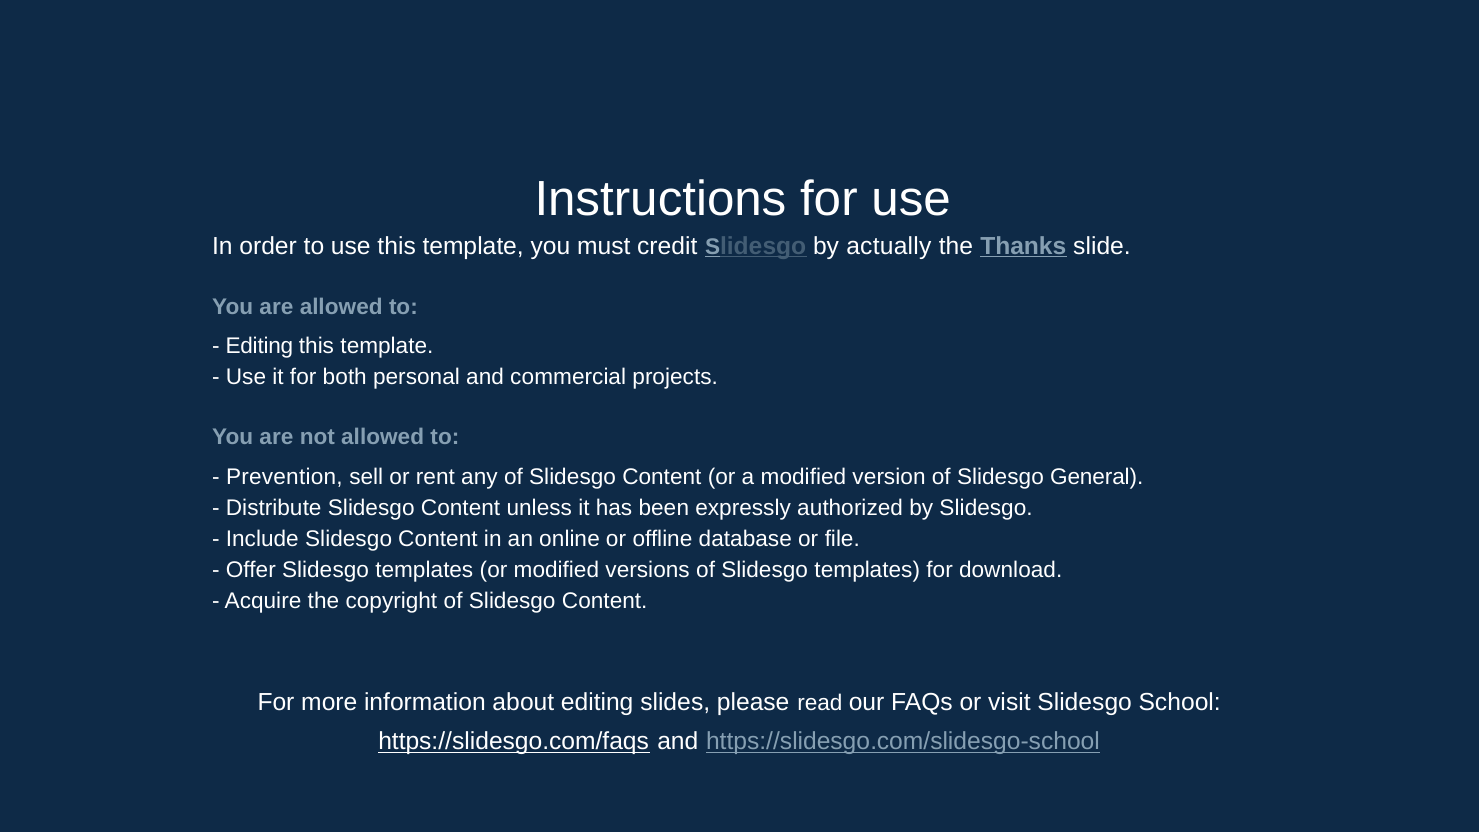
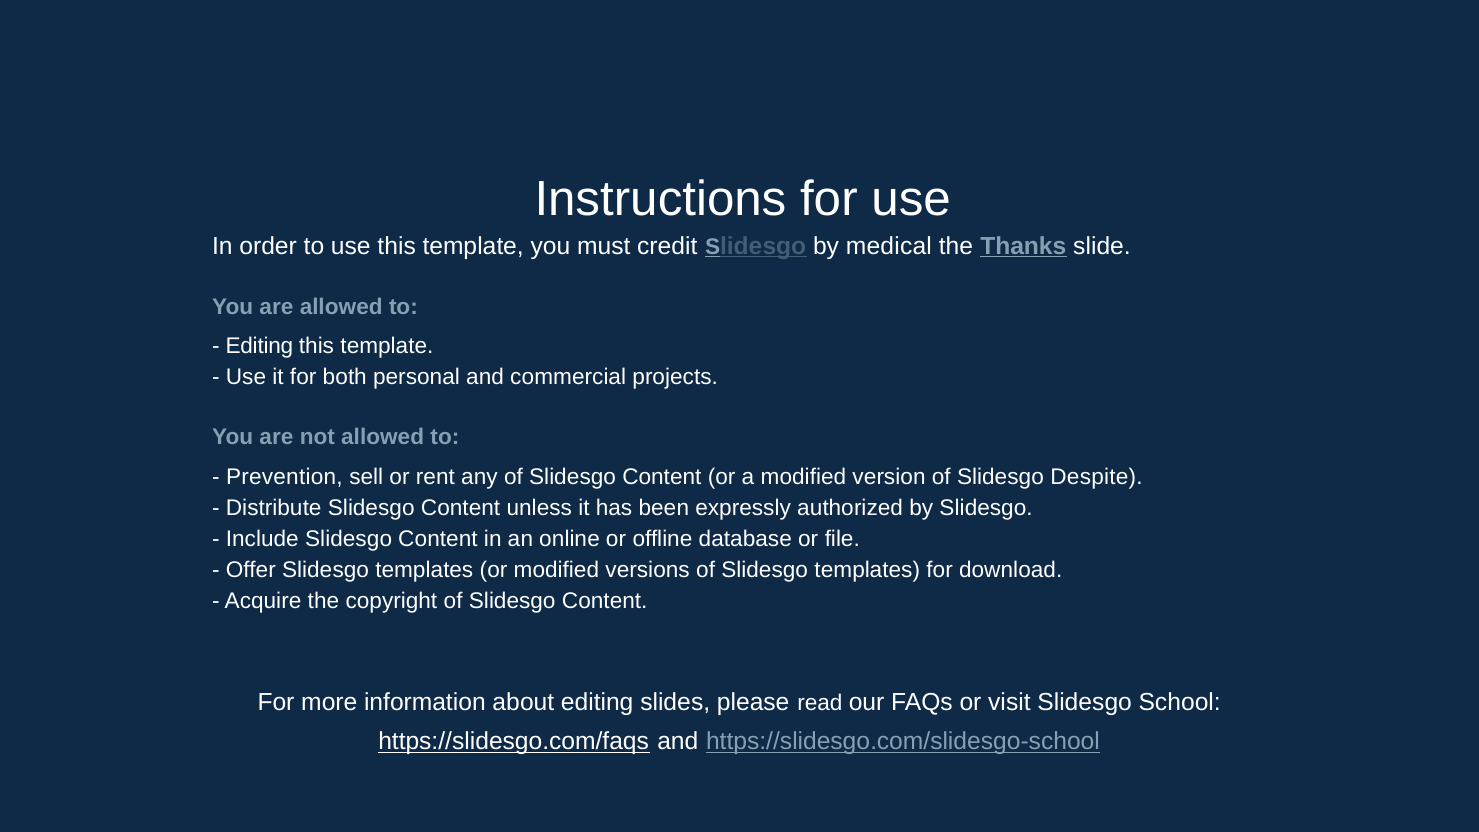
actually: actually -> medical (889, 246)
General: General -> Despite (1097, 477)
